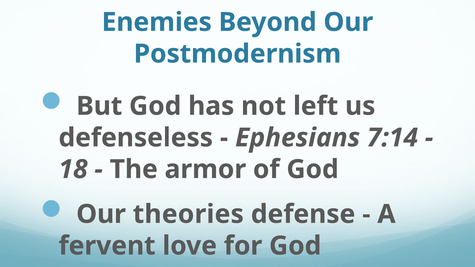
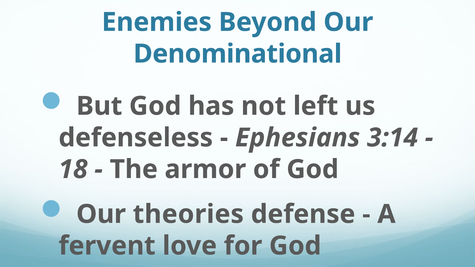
Postmodernism: Postmodernism -> Denominational (238, 54)
7:14: 7:14 -> 3:14 (392, 138)
